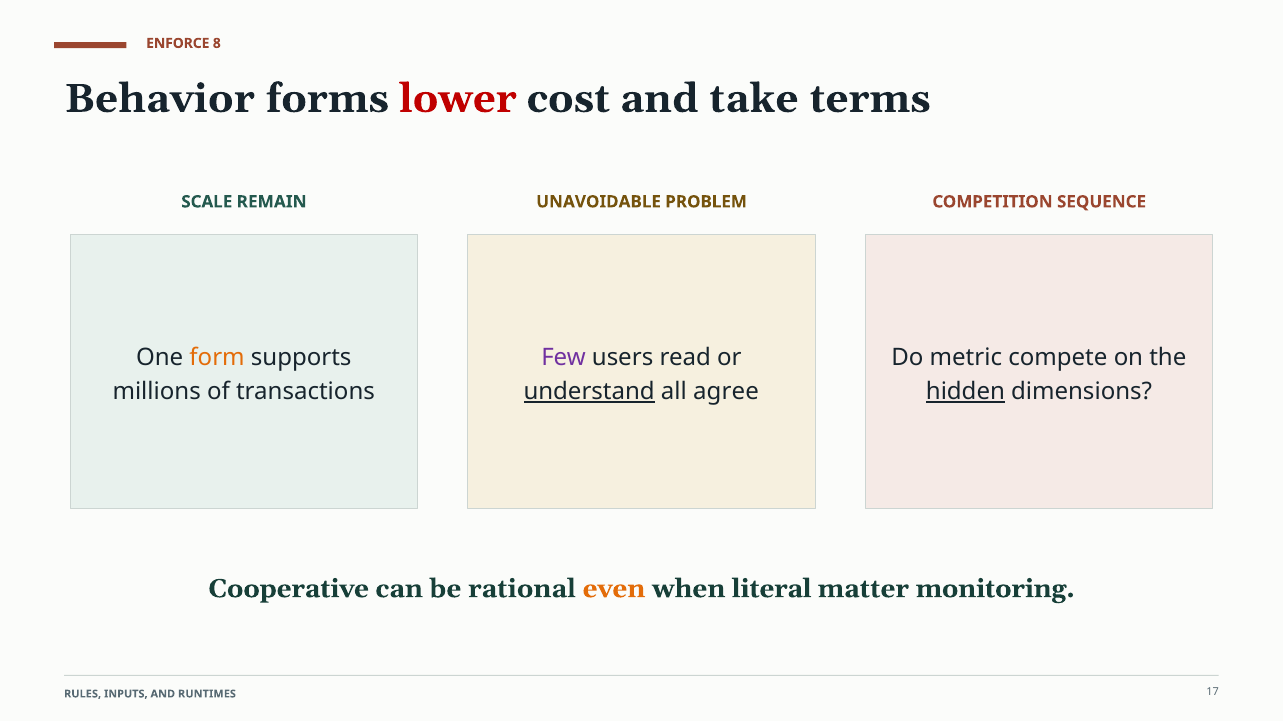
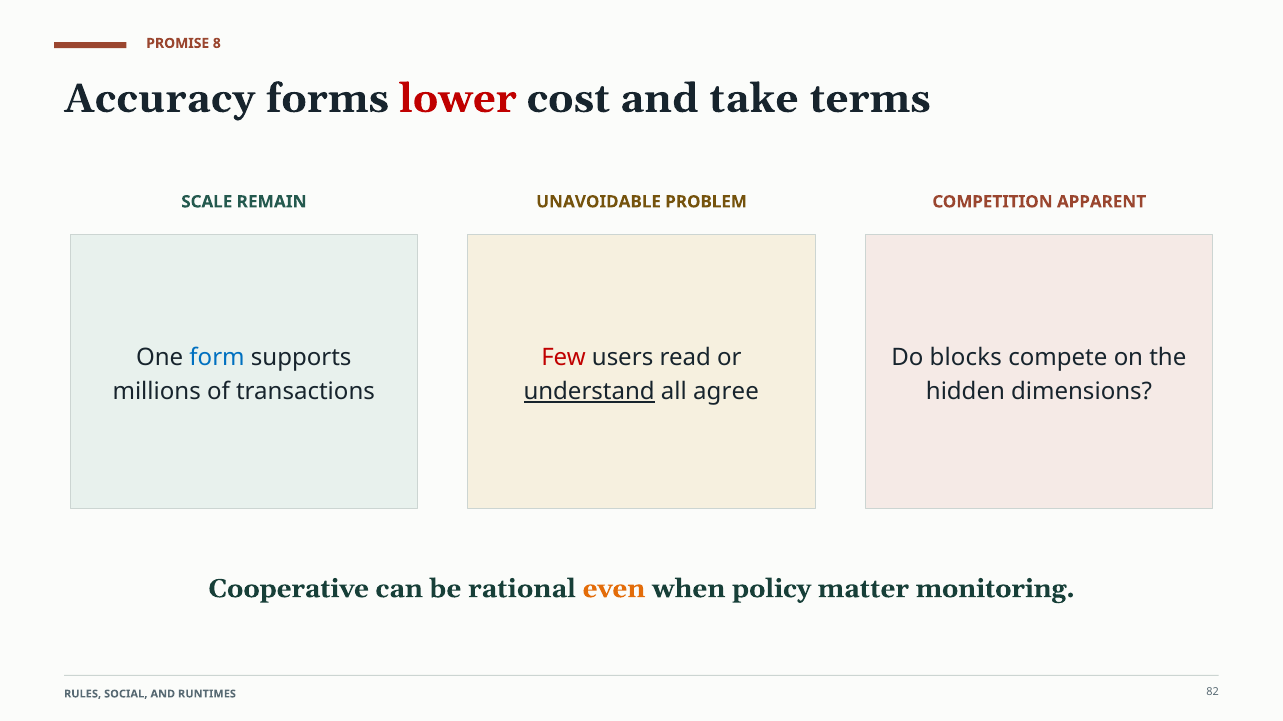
ENFORCE: ENFORCE -> PROMISE (178, 43)
Behavior: Behavior -> Accuracy (160, 99)
SEQUENCE: SEQUENCE -> APPARENT (1102, 202)
form colour: orange -> blue (217, 358)
Few colour: purple -> red (564, 358)
metric: metric -> blocks (966, 358)
hidden underline: present -> none (965, 392)
literal: literal -> policy (772, 589)
INPUTS: INPUTS -> SOCIAL (126, 695)
17: 17 -> 82 (1213, 693)
